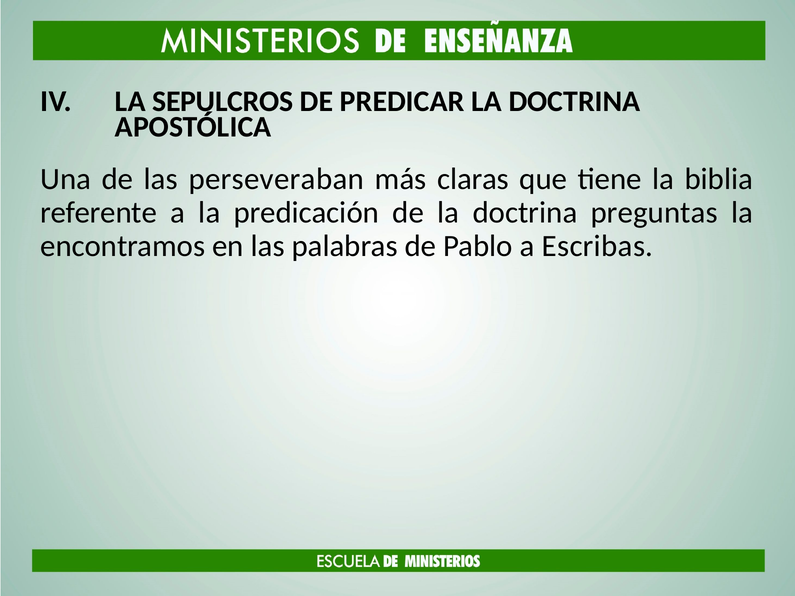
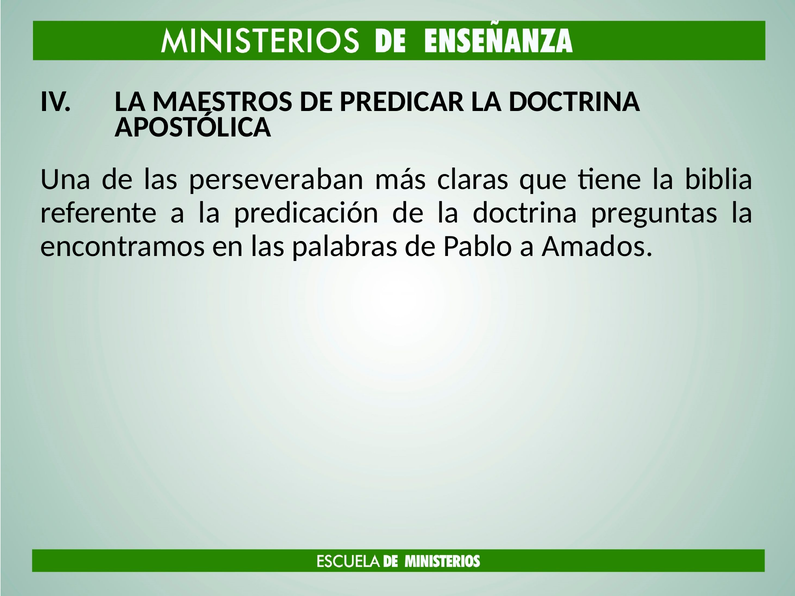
SEPULCROS: SEPULCROS -> MAESTROS (223, 101)
Escribas: Escribas -> Amados (598, 246)
